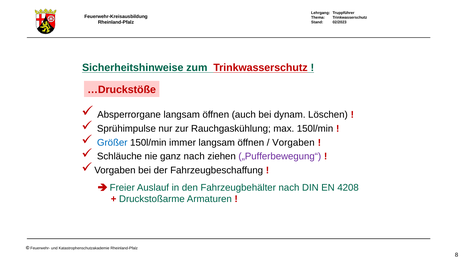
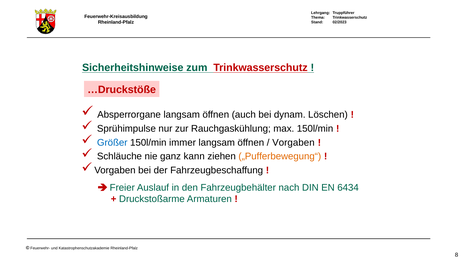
ganz nach: nach -> kann (194, 156)
„Pufferbewegung“ colour: purple -> orange (280, 156)
4208: 4208 -> 6434 (348, 187)
